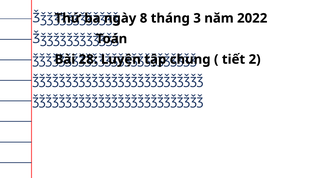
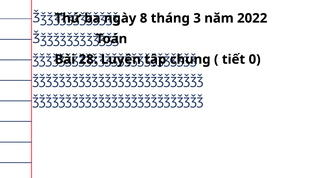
2: 2 -> 0 (255, 59)
